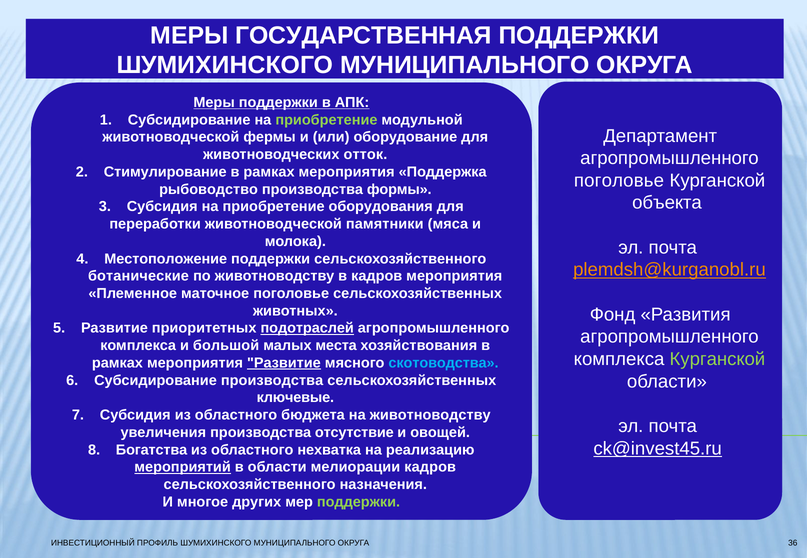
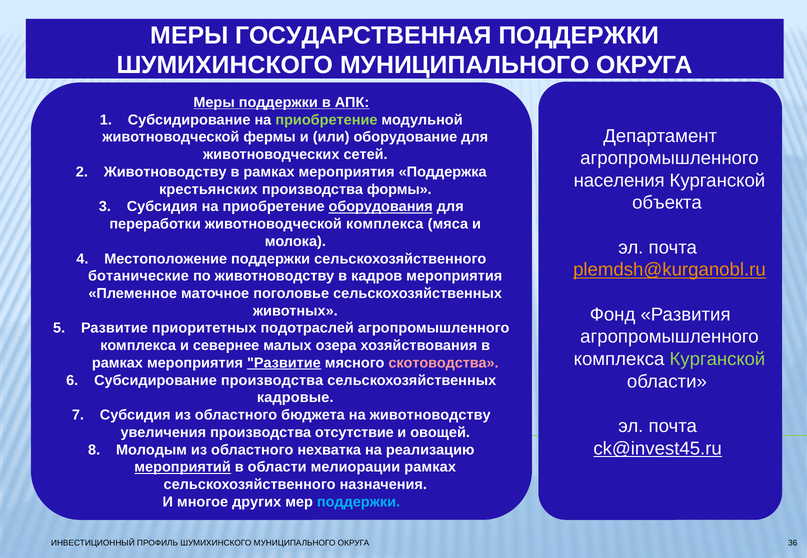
отток: отток -> сетей (366, 155)
Стимулирование: Стимулирование -> Животноводству (165, 172)
поголовье: поголовье -> населения (619, 181)
рыбоводство: рыбоводство -> крестьянских (208, 189)
оборудования underline: none -> present (381, 207)
животноводческой памятники: памятники -> комплекса (385, 224)
подотраслей underline: present -> none (307, 329)
большой: большой -> севернее (226, 346)
места: места -> озера (336, 346)
скотоводства colour: light blue -> pink (444, 363)
ключевые: ключевые -> кадровые (295, 398)
Богатства: Богатства -> Молодым (151, 450)
мелиорации кадров: кадров -> рамках (430, 468)
поддержки colour: light green -> light blue (358, 503)
